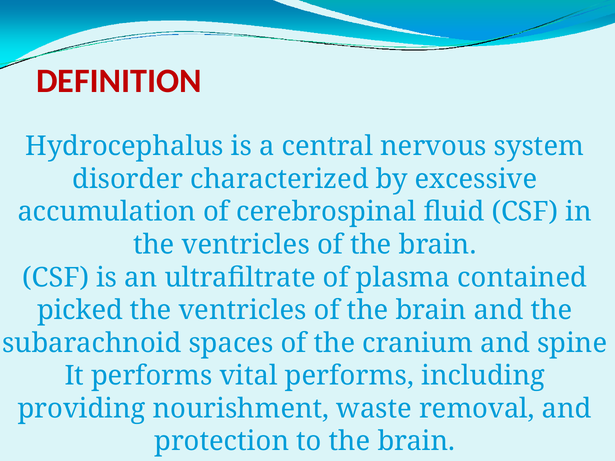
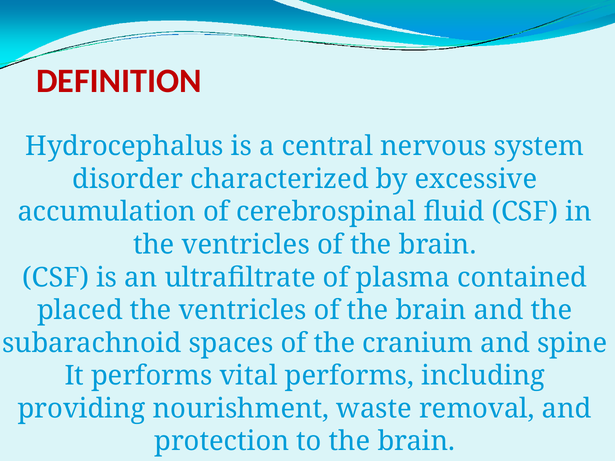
picked: picked -> placed (80, 310)
